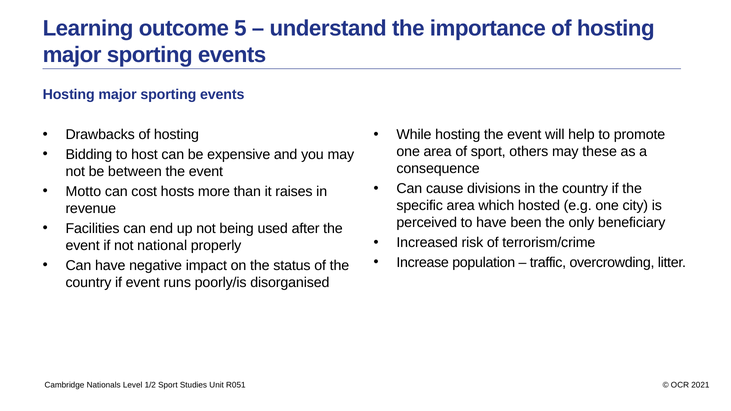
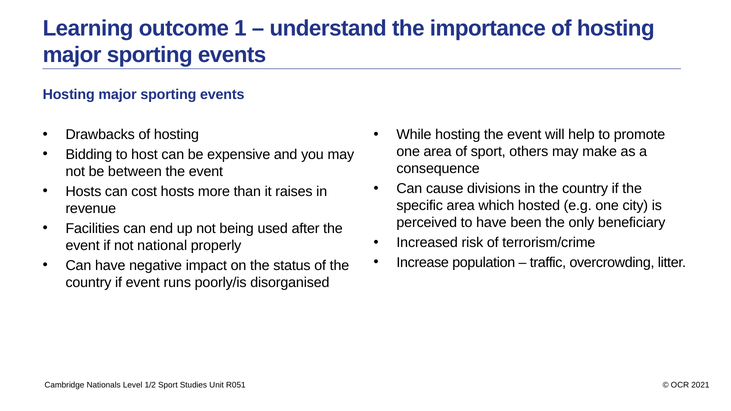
5: 5 -> 1 (240, 28)
these: these -> make (600, 152)
Motto: Motto -> Hosts (83, 192)
